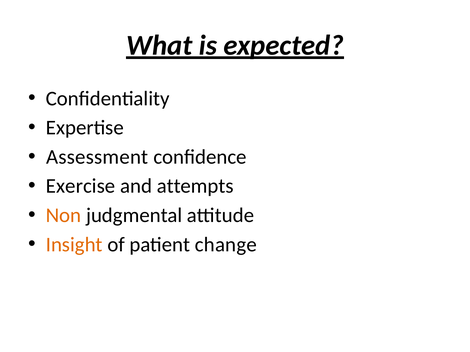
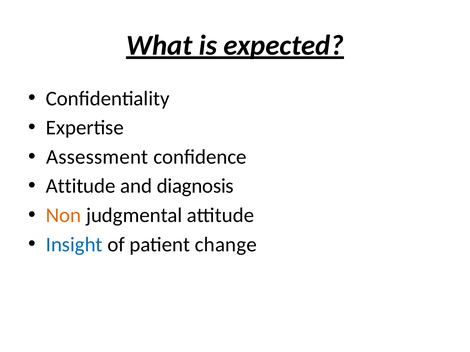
Exercise: Exercise -> Attitude (81, 186)
attempts: attempts -> diagnosis (195, 186)
Insight colour: orange -> blue (74, 245)
